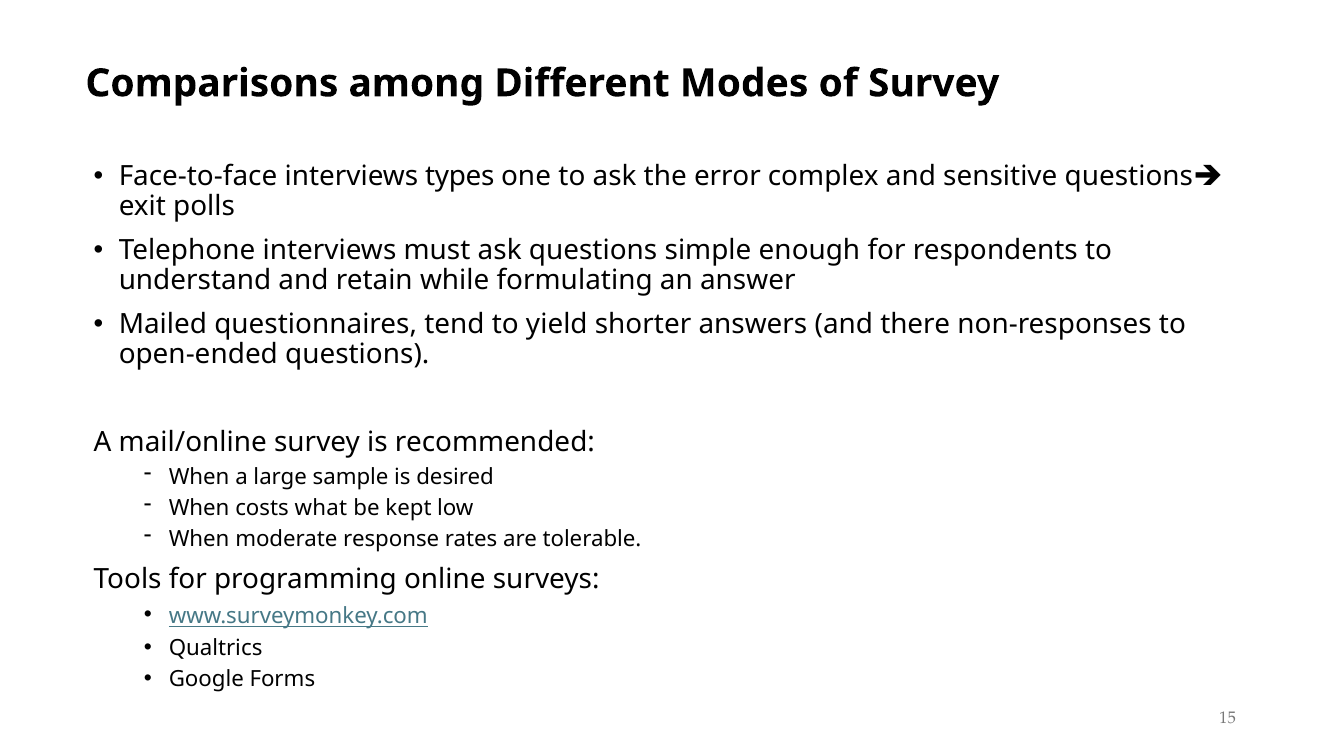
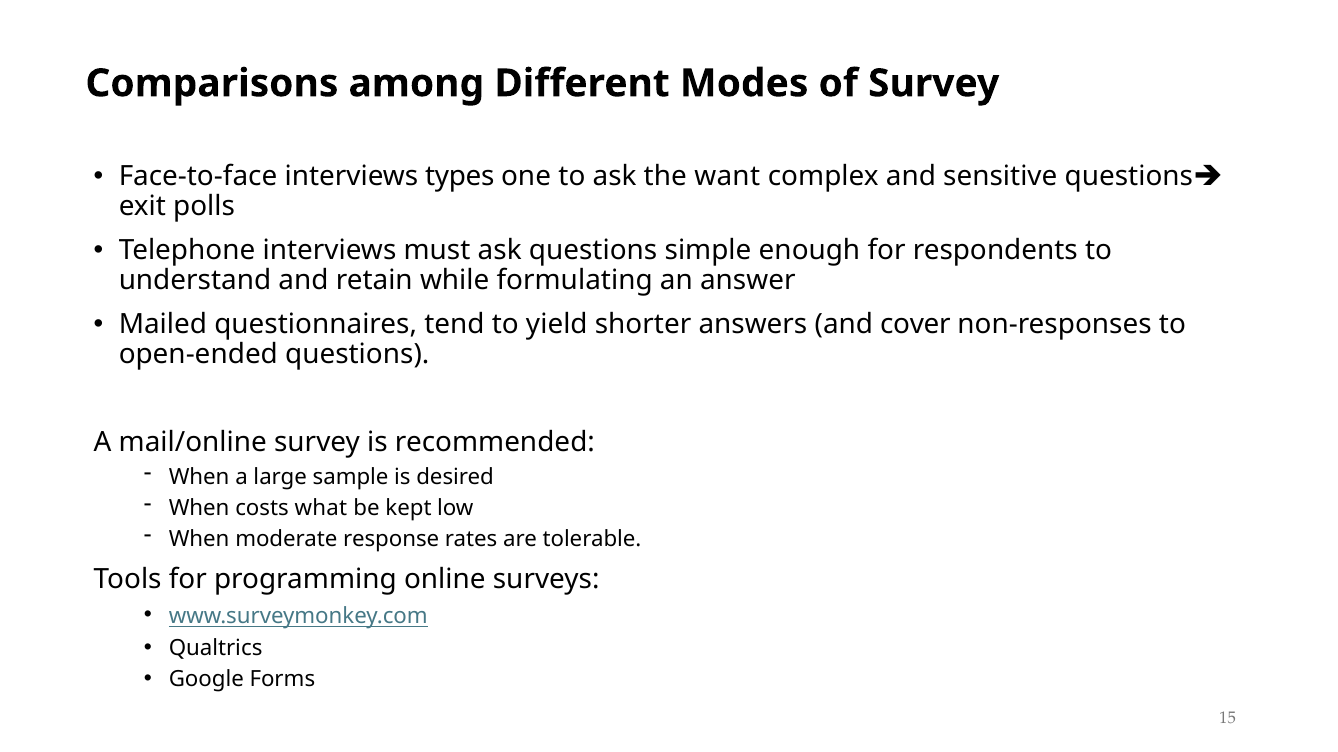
error: error -> want (727, 177)
there: there -> cover (915, 325)
